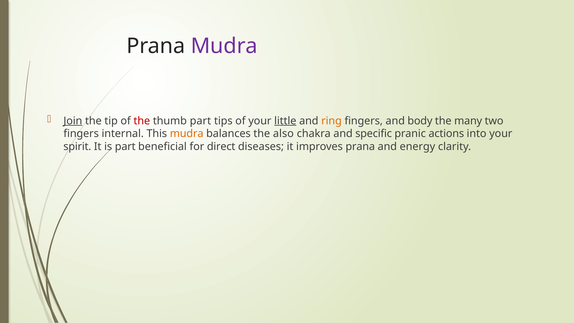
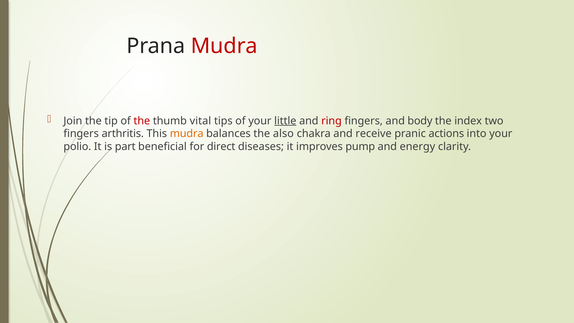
Mudra colour: purple -> red (224, 46)
Join underline: present -> none (73, 121)
thumb part: part -> vital (200, 121)
ring colour: orange -> red (332, 121)
many: many -> index (468, 121)
internal: internal -> arthritis (123, 134)
specific: specific -> receive (374, 134)
spirit: spirit -> polio (77, 147)
improves prana: prana -> pump (360, 147)
